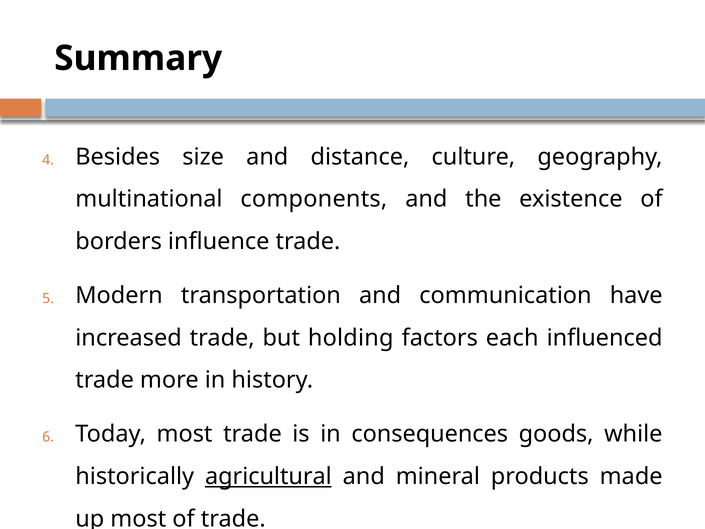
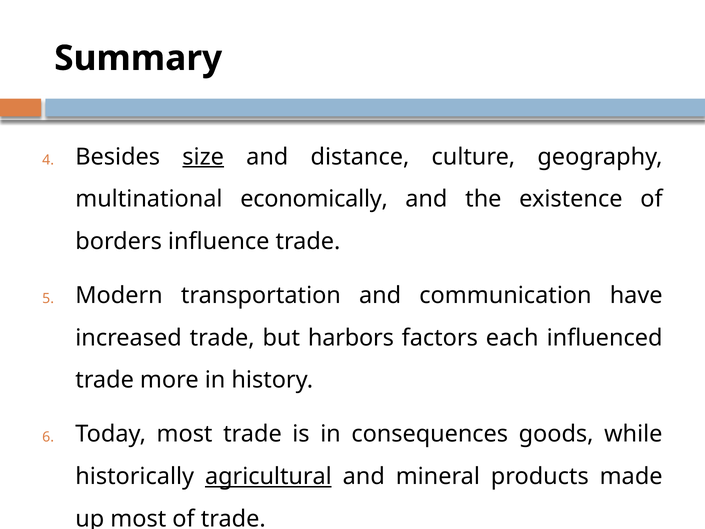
size underline: none -> present (203, 157)
components: components -> economically (314, 199)
holding: holding -> harbors (351, 338)
